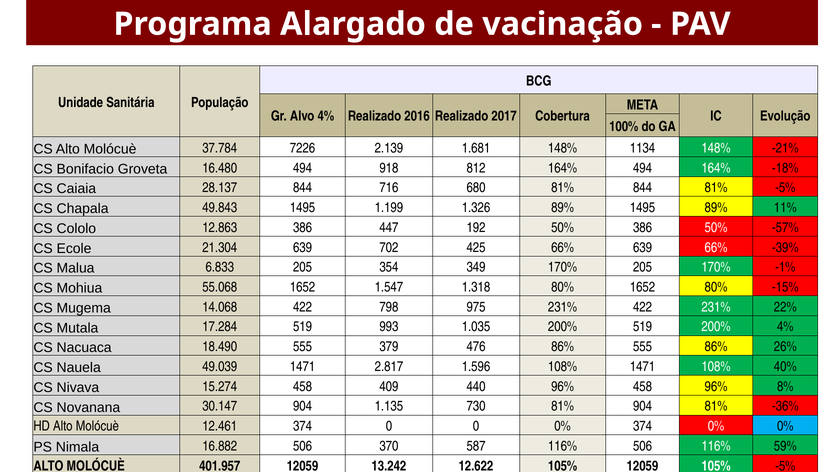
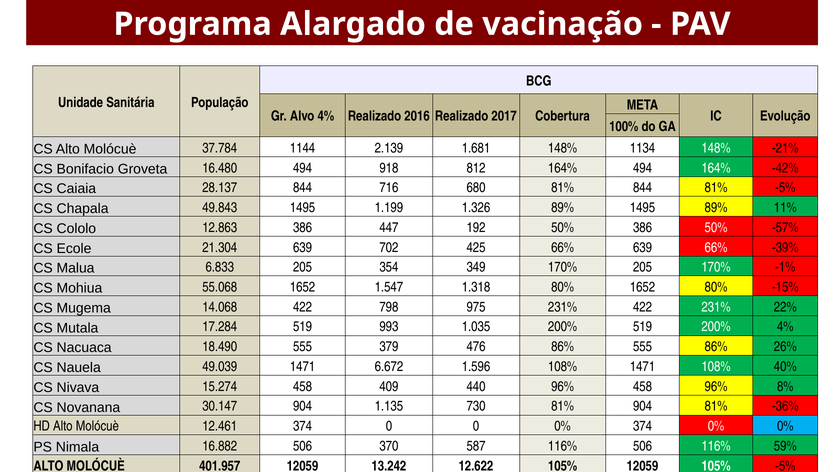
7226: 7226 -> 1144 (303, 148)
-18%: -18% -> -42% (785, 168)
2.817: 2.817 -> 6.672 (389, 367)
